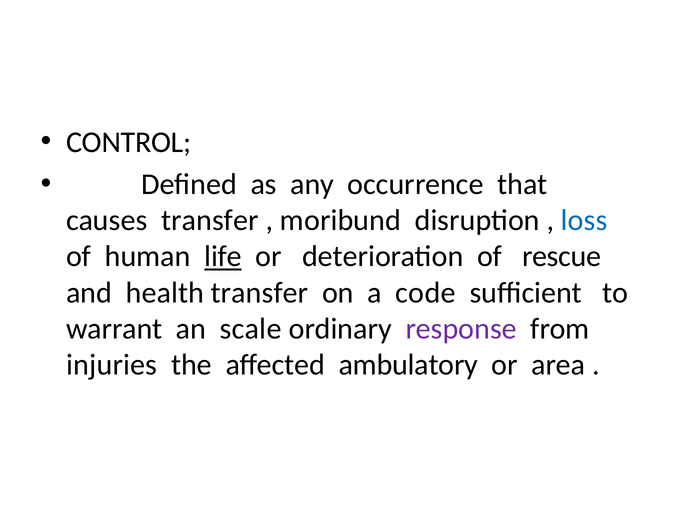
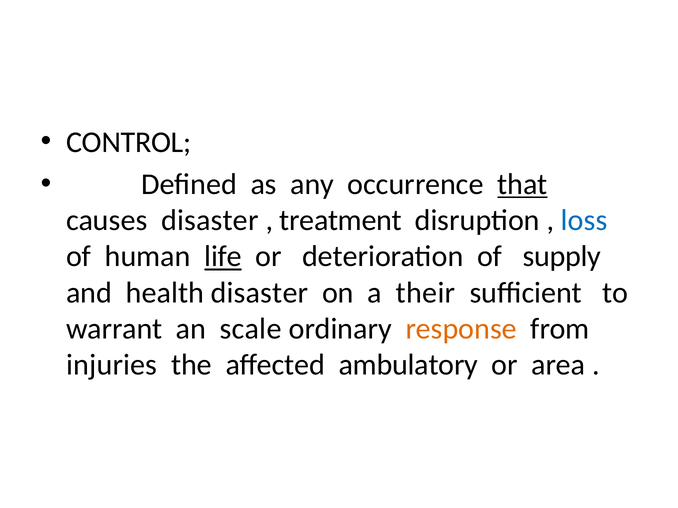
that underline: none -> present (522, 184)
causes transfer: transfer -> disaster (210, 221)
moribund: moribund -> treatment (341, 221)
rescue: rescue -> supply (562, 257)
health transfer: transfer -> disaster (260, 293)
code: code -> their (426, 293)
response colour: purple -> orange (461, 329)
